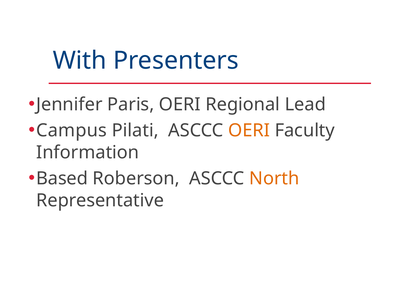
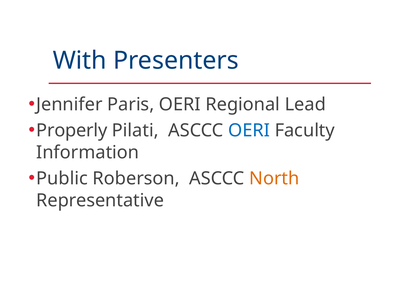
Campus: Campus -> Properly (72, 131)
OERI colour: orange -> blue (249, 131)
Based: Based -> Public (62, 178)
